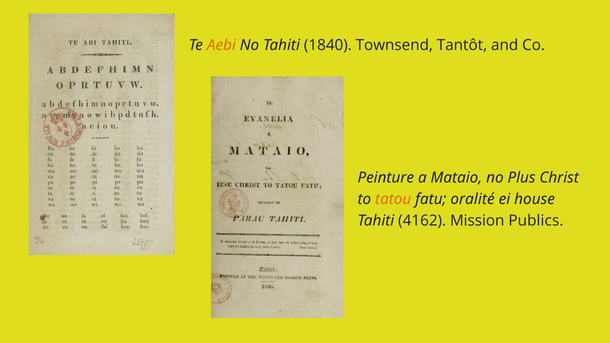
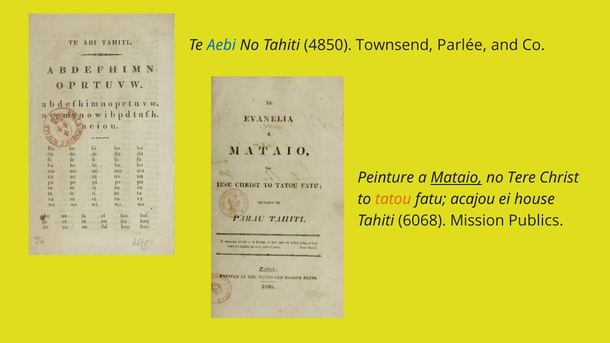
Aebi colour: orange -> blue (221, 45)
1840: 1840 -> 4850 (328, 45)
Tantôt: Tantôt -> Parlée (462, 45)
Mataio underline: none -> present (456, 178)
Plus: Plus -> Tere (522, 178)
oralité: oralité -> acajou (473, 199)
4162: 4162 -> 6068 (422, 221)
